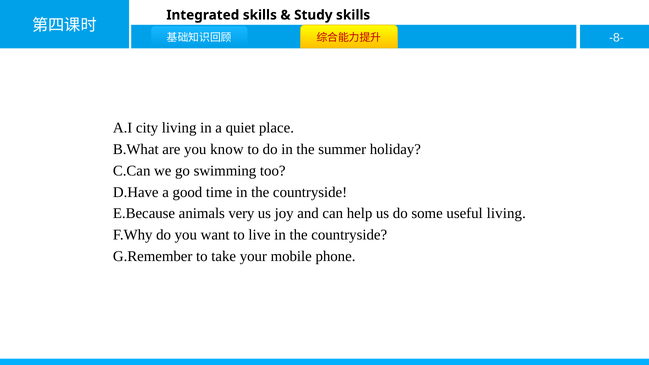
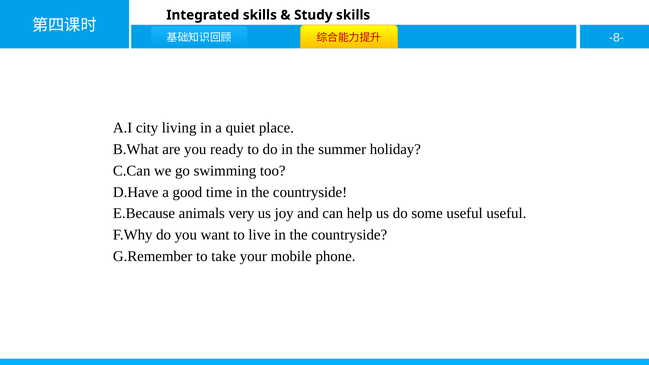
know: know -> ready (227, 149)
useful living: living -> useful (506, 214)
